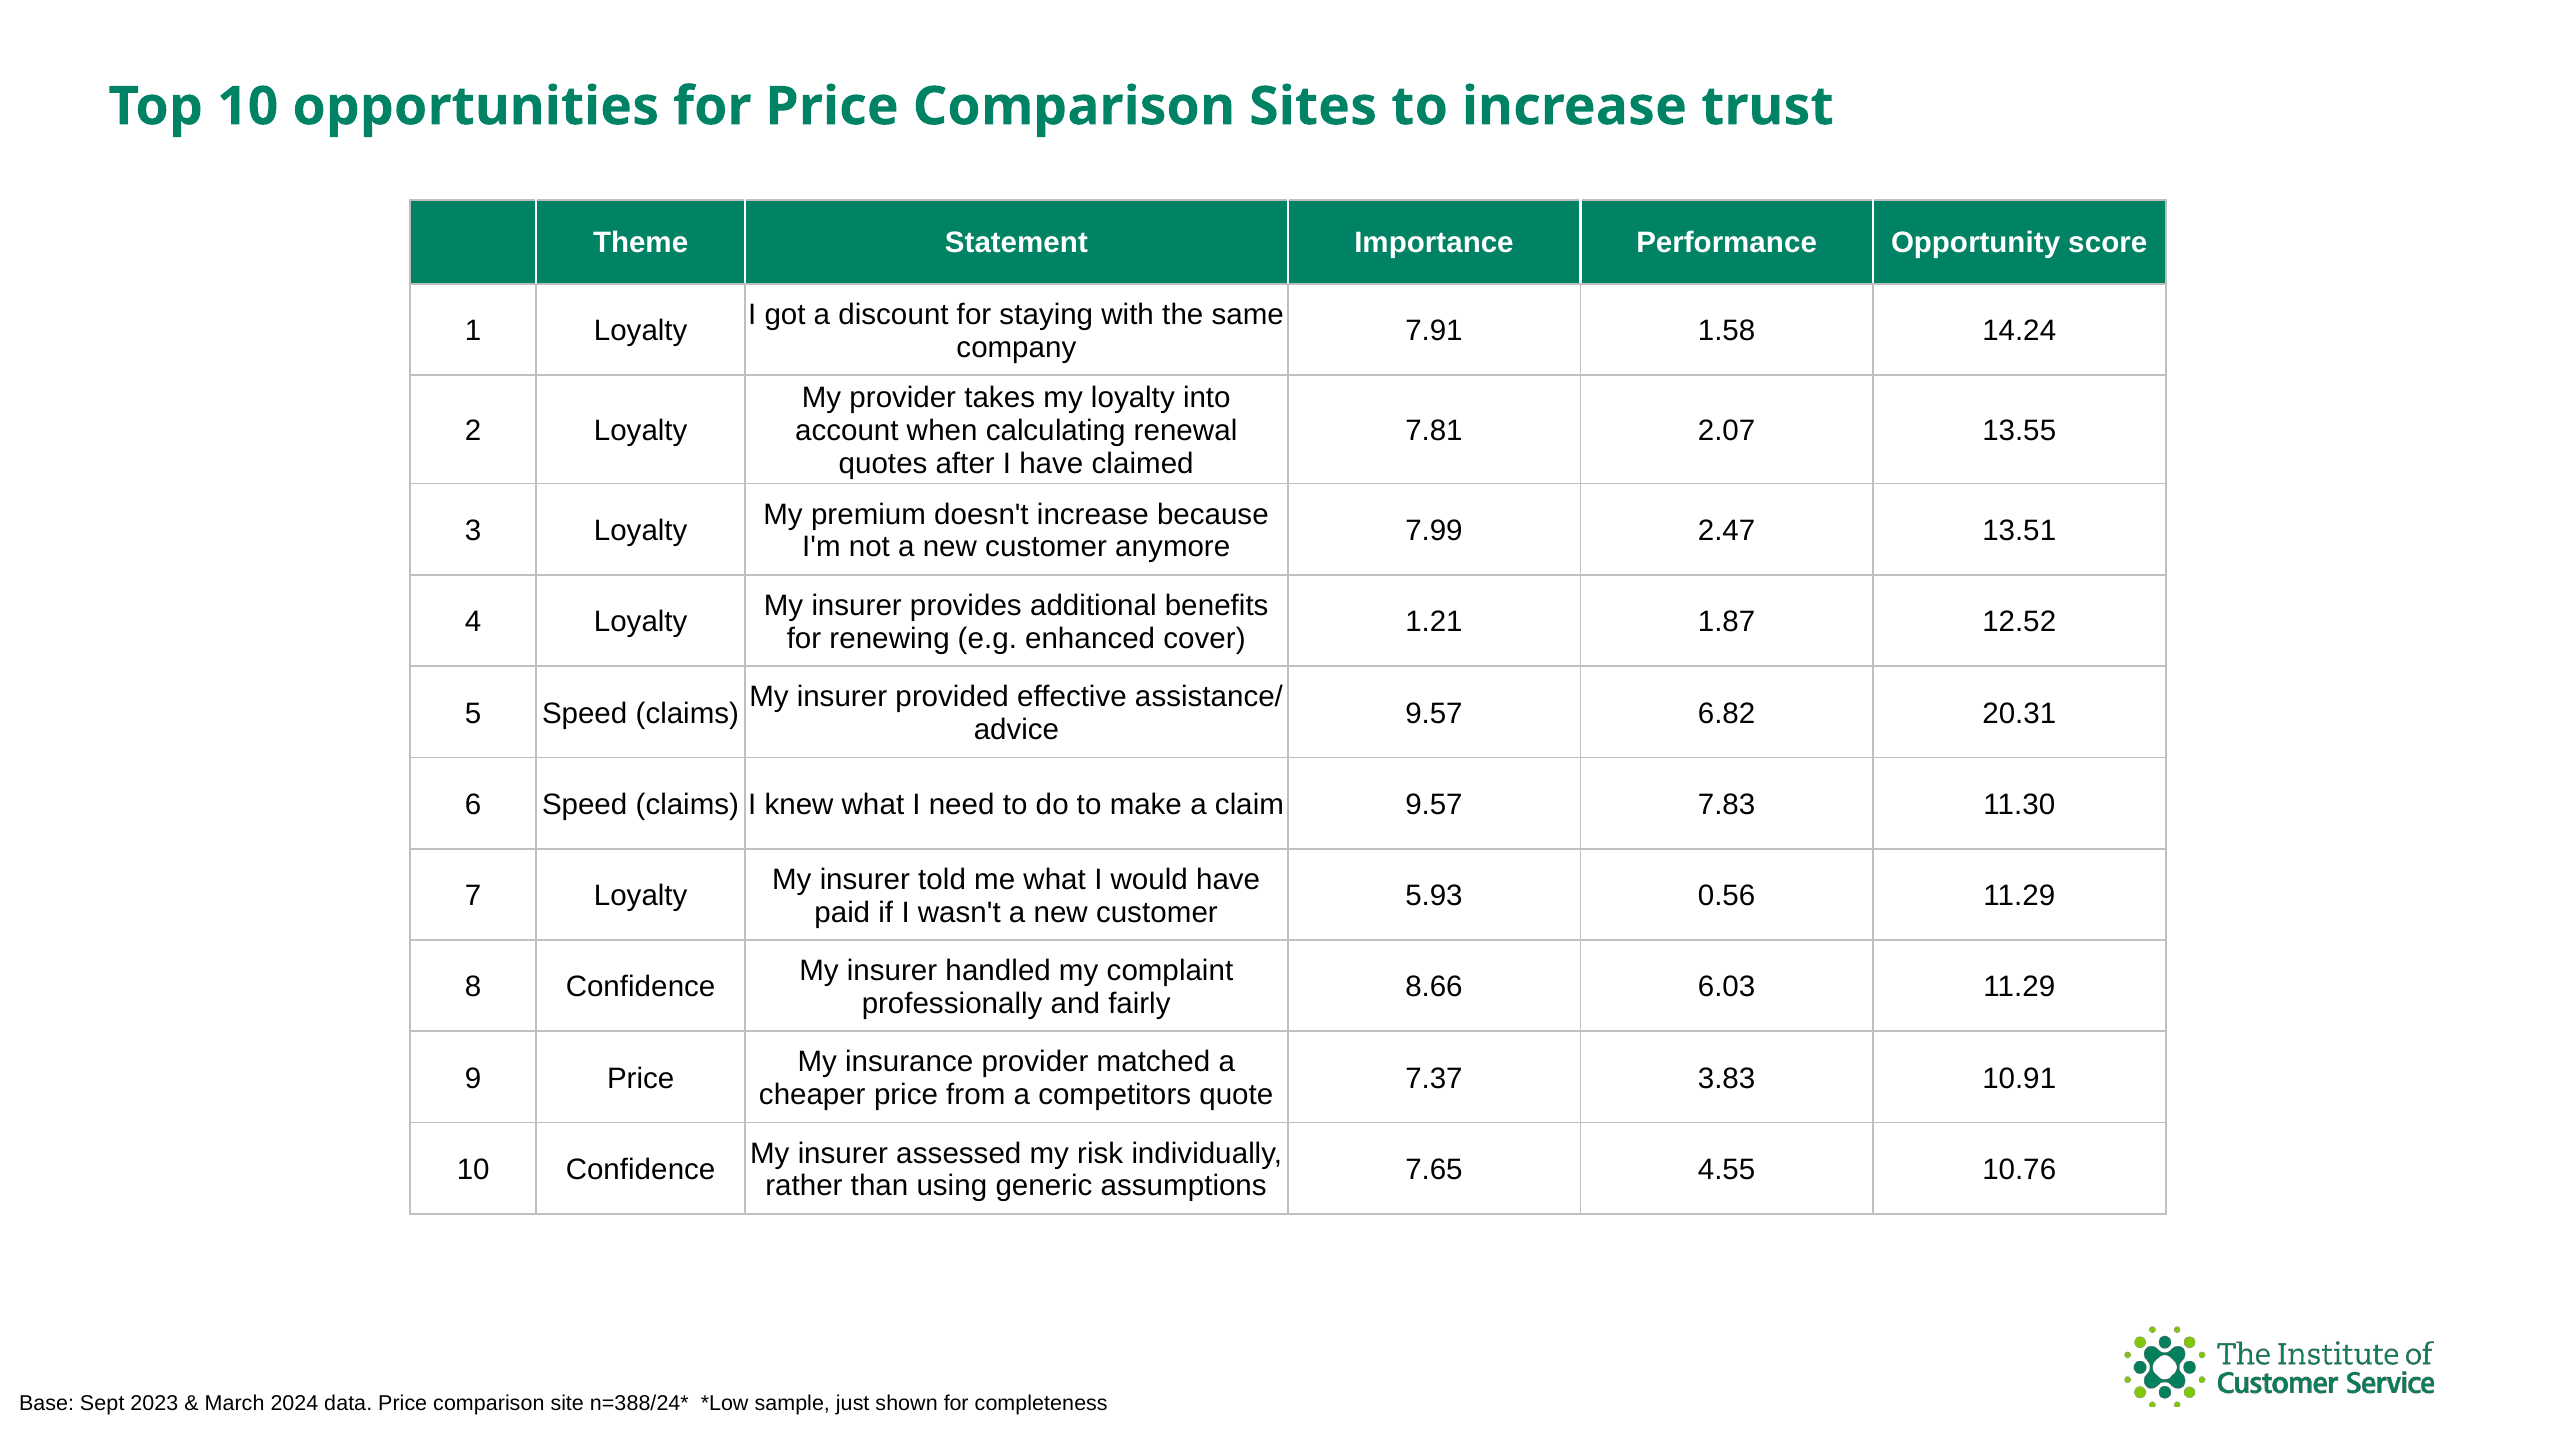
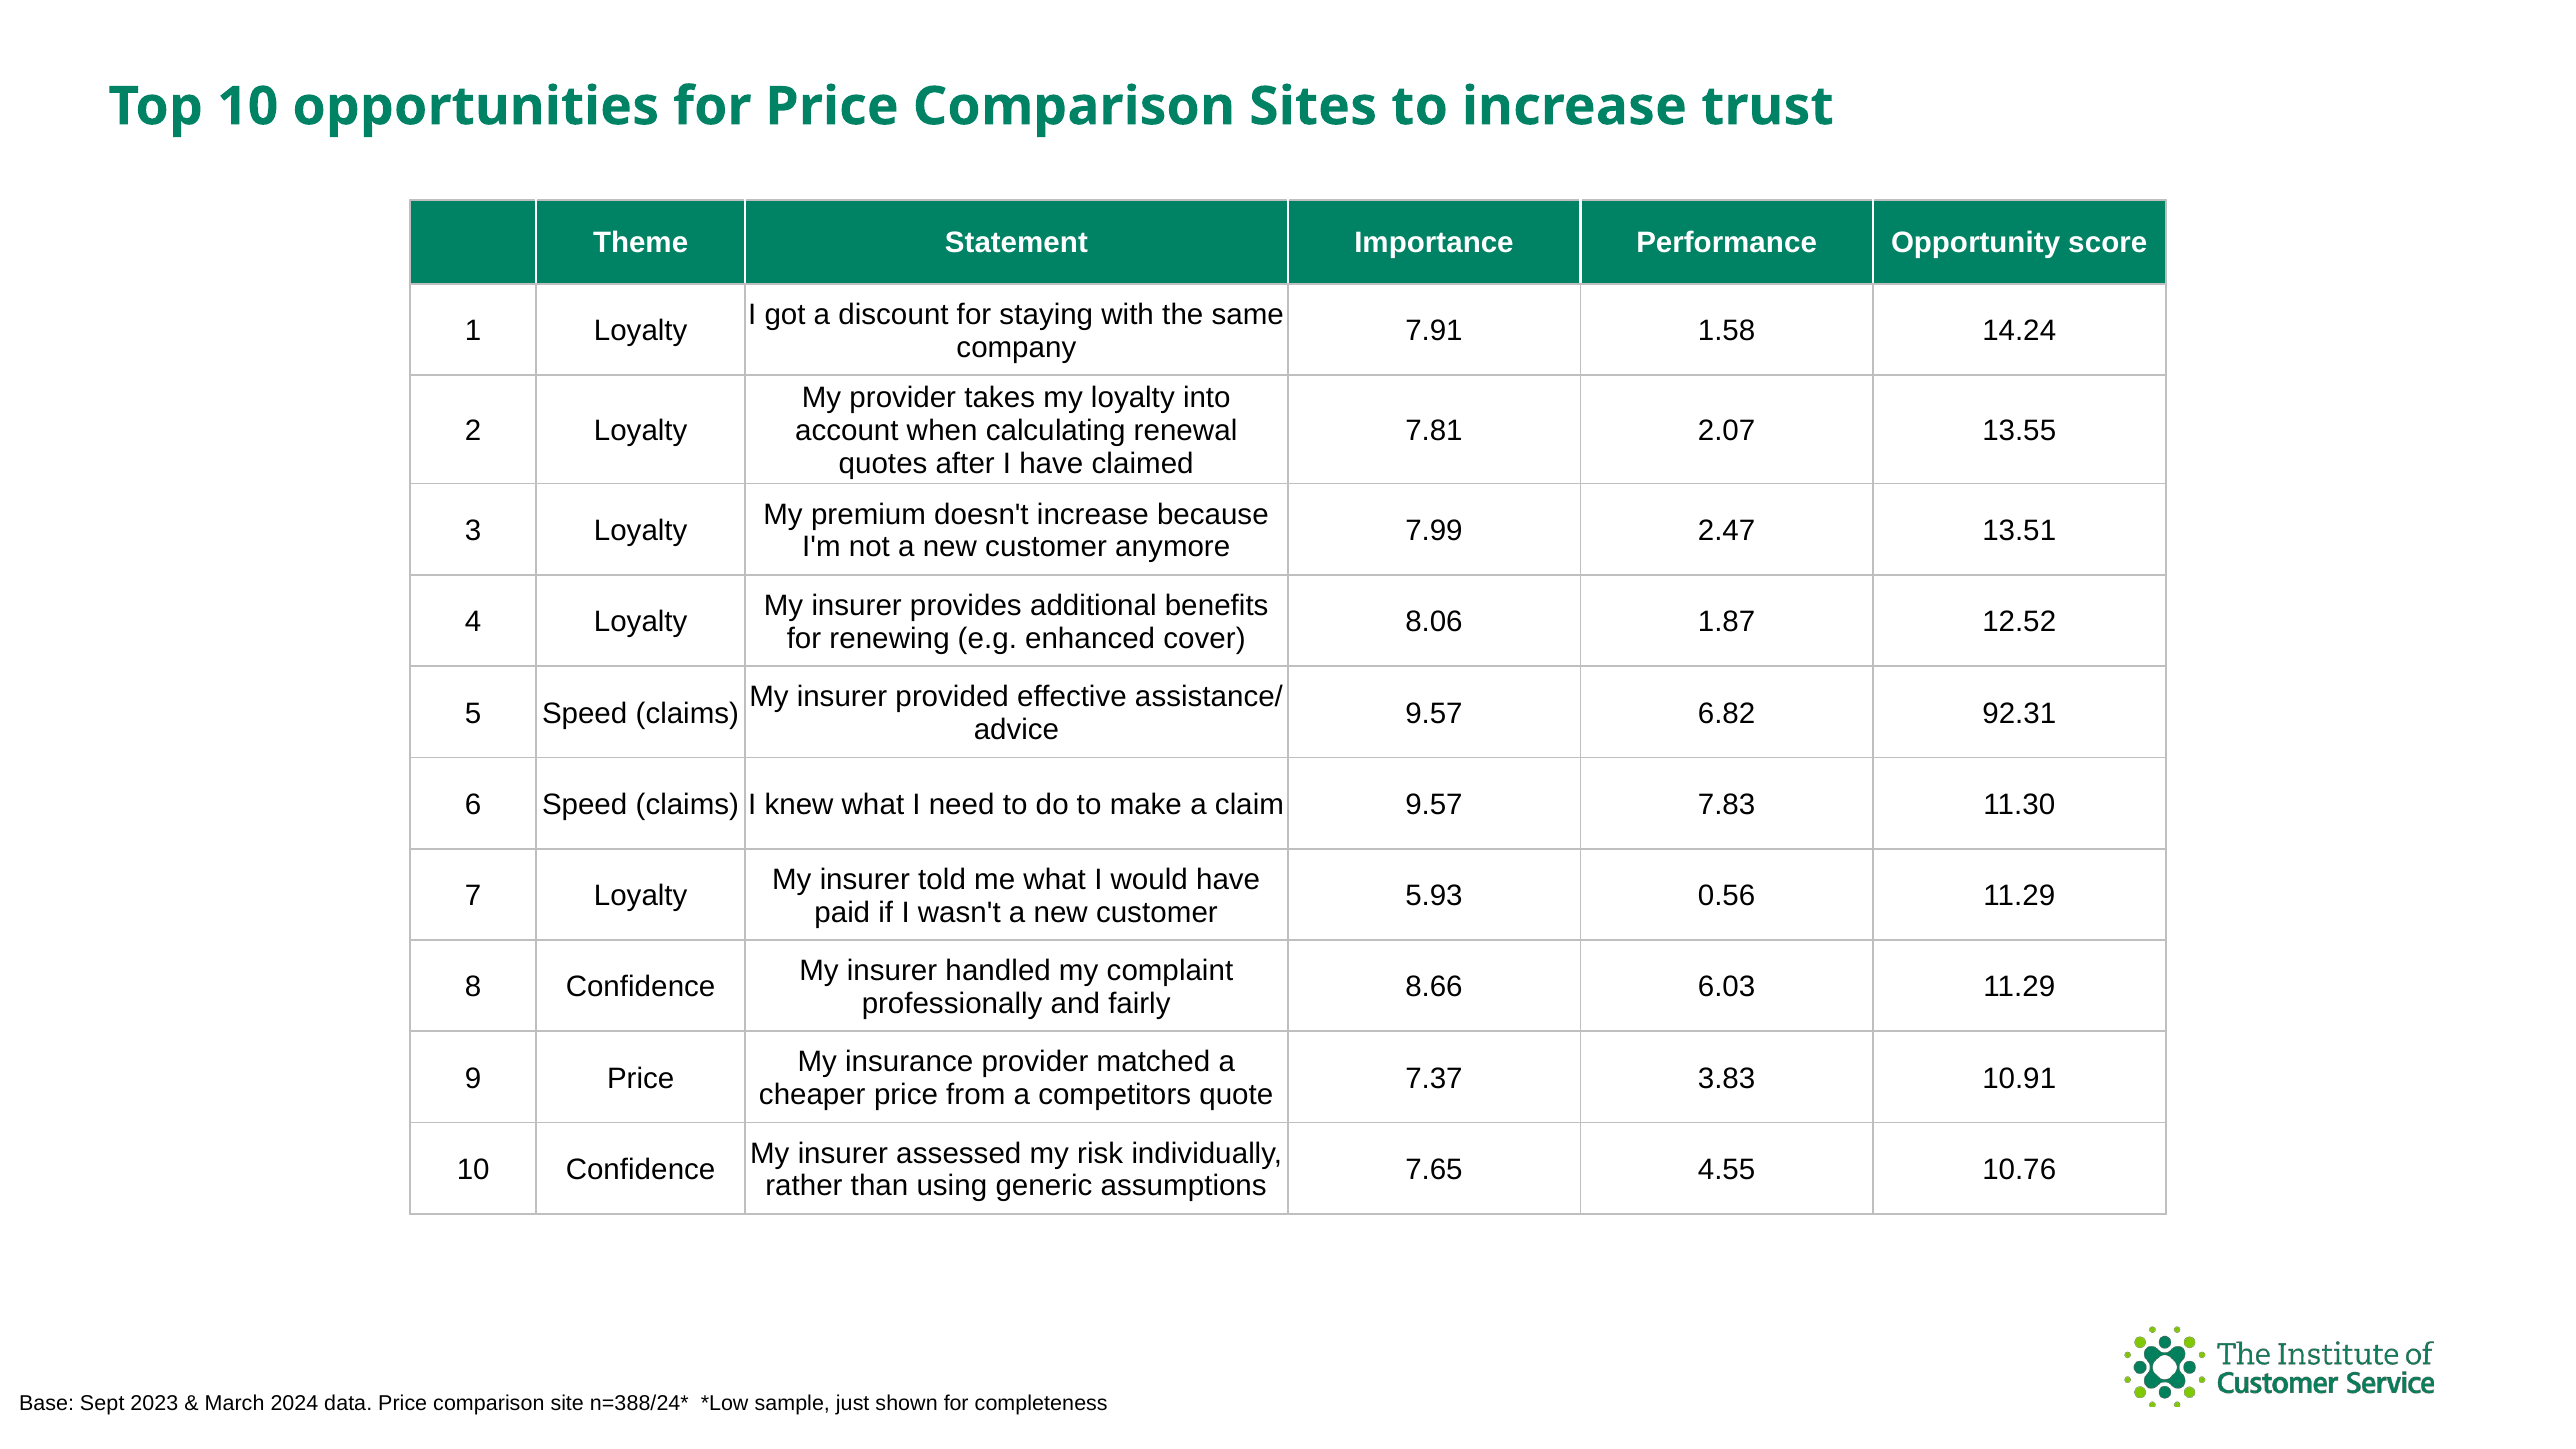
1.21: 1.21 -> 8.06 (1434, 622)
20.31: 20.31 -> 92.31 (2019, 713)
